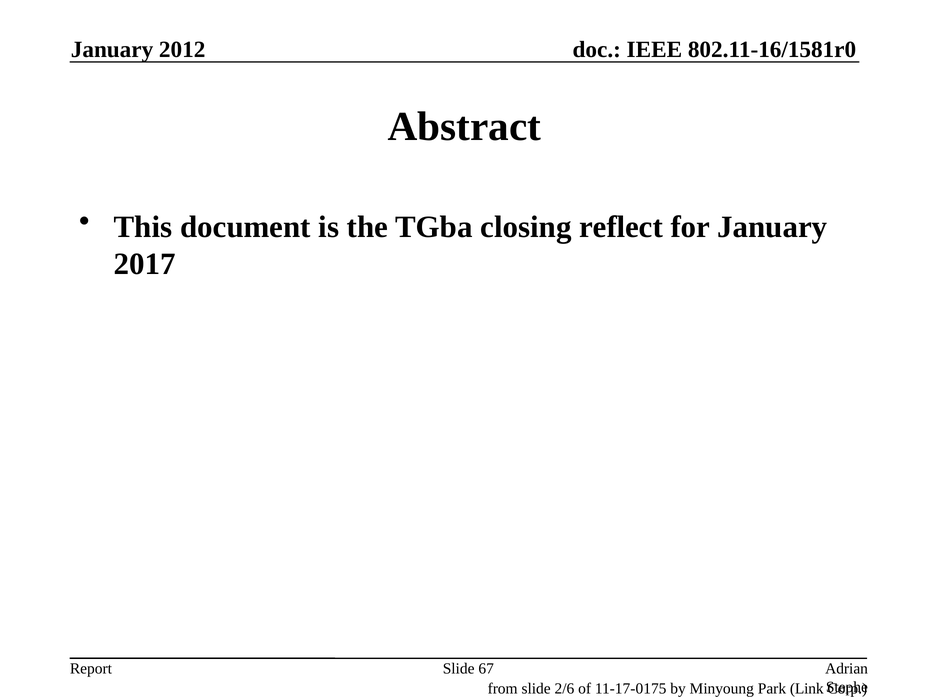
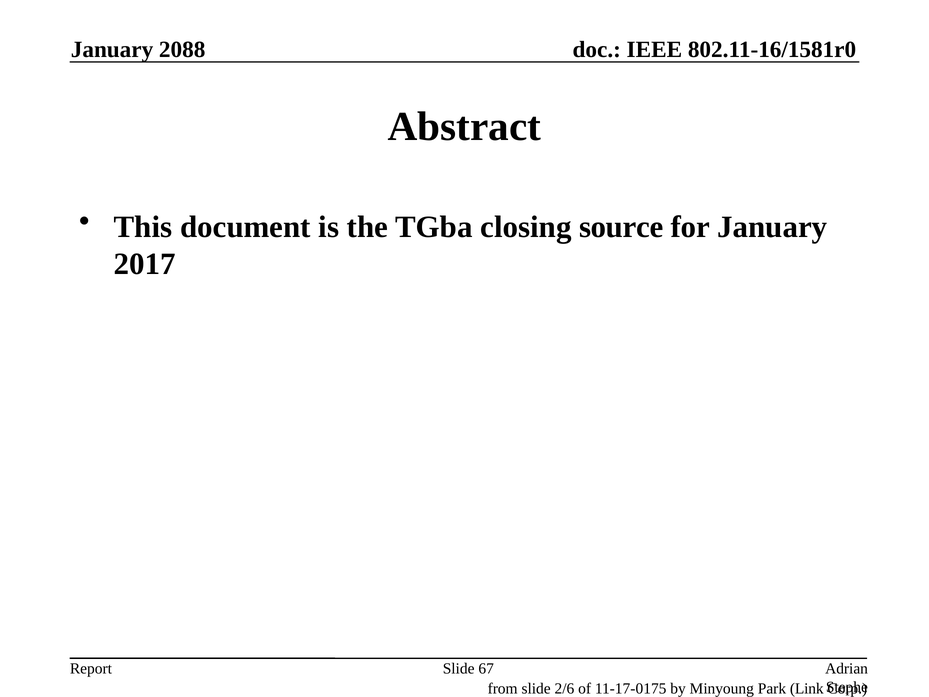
2012: 2012 -> 2088 (182, 50)
reflect: reflect -> source (621, 227)
